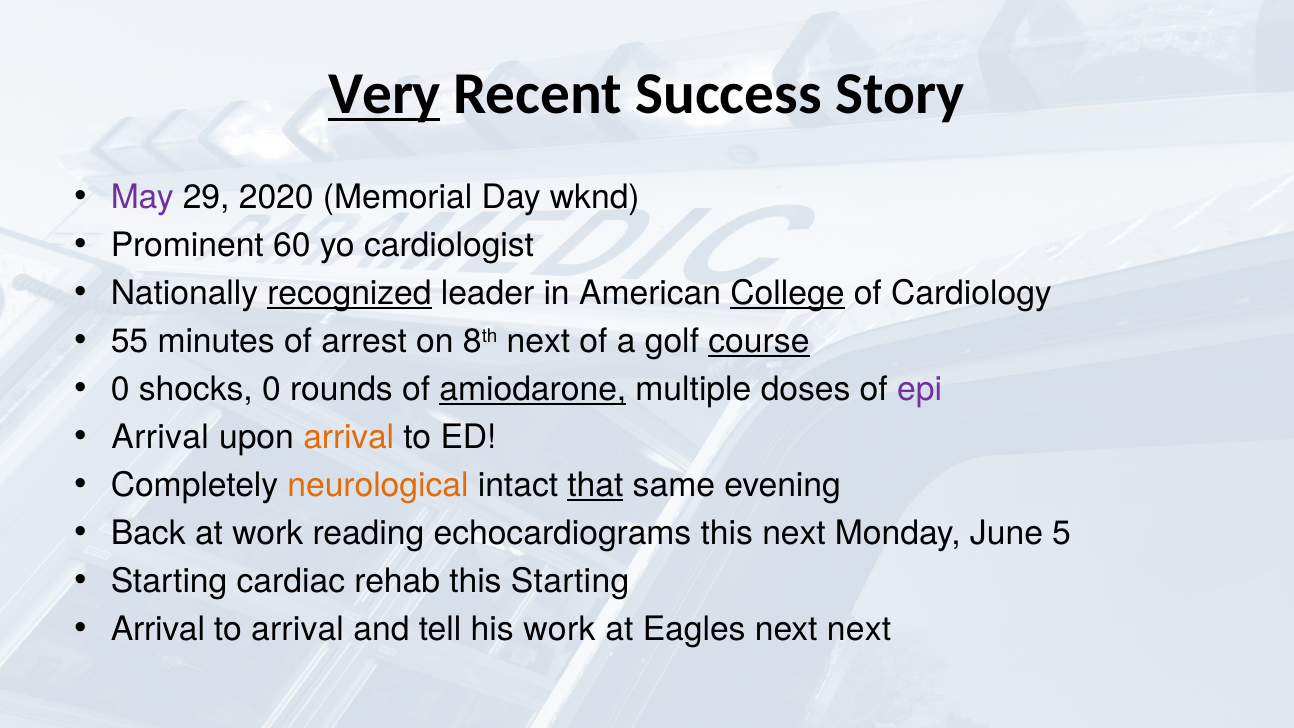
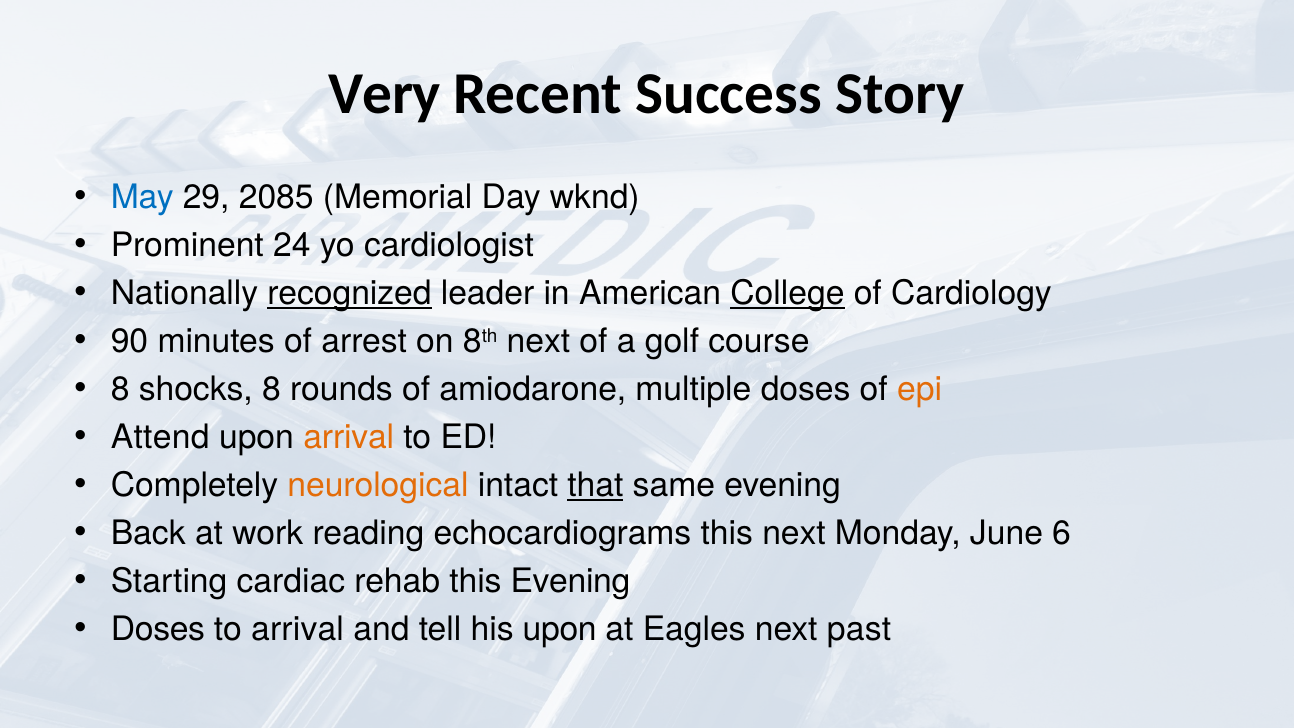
Very underline: present -> none (384, 94)
May colour: purple -> blue (142, 197)
2020: 2020 -> 2085 (276, 197)
60: 60 -> 24 (292, 245)
55: 55 -> 90 (130, 341)
course underline: present -> none (759, 341)
0: 0 -> 8 (120, 389)
shocks 0: 0 -> 8 (271, 389)
amiodarone underline: present -> none (533, 389)
epi colour: purple -> orange (920, 389)
Arrival: Arrival -> Attend (160, 437)
5: 5 -> 6 (1062, 533)
this Starting: Starting -> Evening (570, 581)
Arrival: Arrival -> Doses (158, 629)
his work: work -> upon (560, 629)
next next: next -> past (859, 629)
